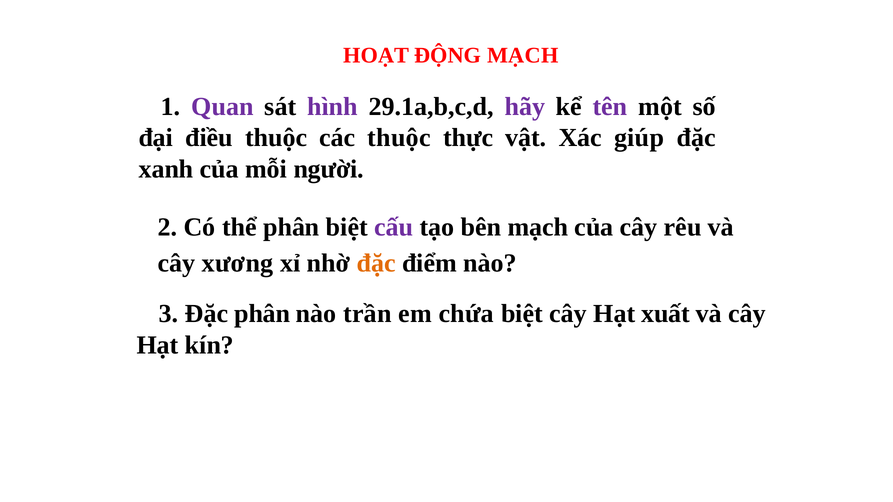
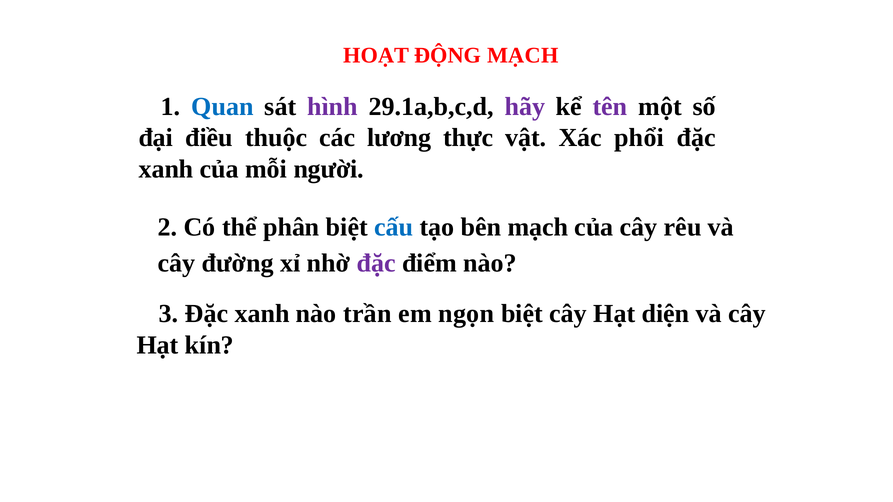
Quan colour: purple -> blue (222, 107)
các thuộc: thuộc -> lương (399, 138)
giúp: giúp -> phổi (639, 138)
cấu colour: purple -> blue (394, 227)
xương: xương -> đường (238, 263)
đặc colour: orange -> purple (376, 263)
3 Đặc phân: phân -> xanh (262, 314)
chứa: chứa -> ngọn (466, 314)
xuất: xuất -> diện (666, 314)
